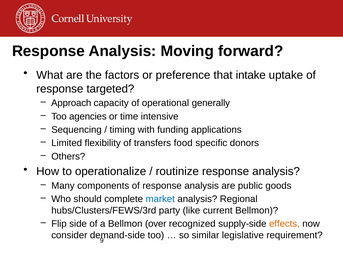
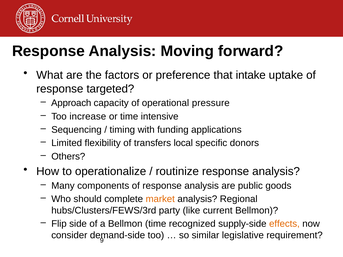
generally: generally -> pressure (211, 103)
agencies: agencies -> increase (88, 117)
food: food -> local (183, 143)
market colour: blue -> orange (160, 199)
Bellmon over: over -> time (156, 224)
